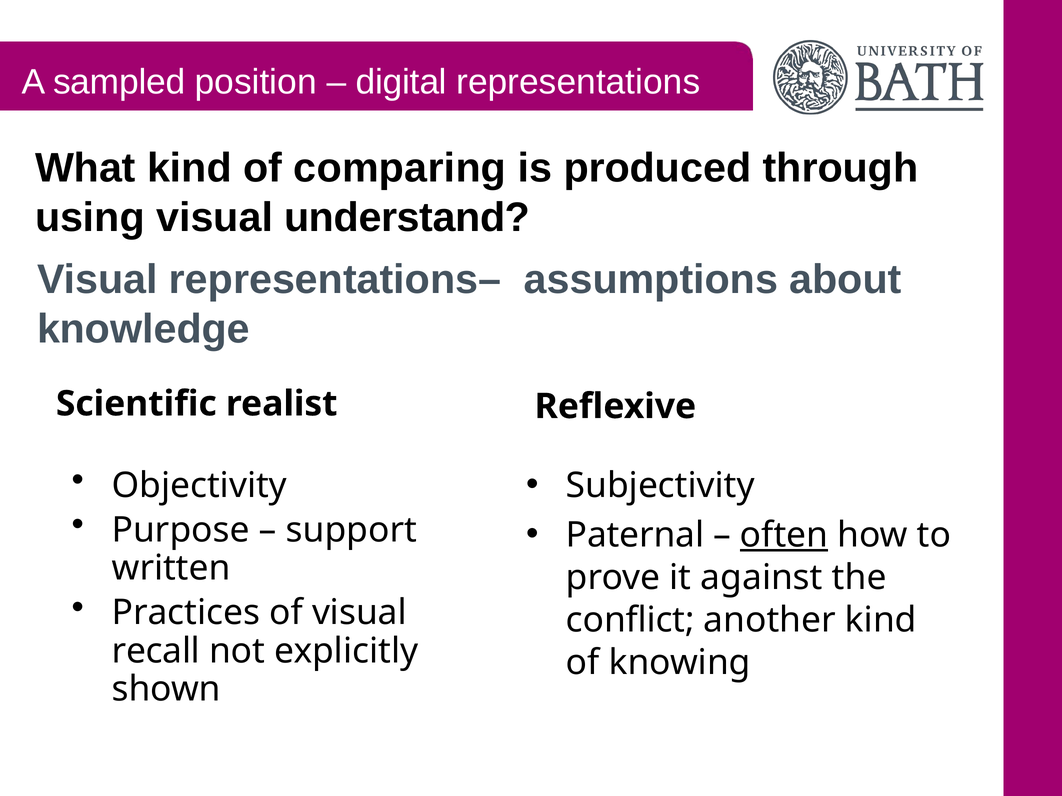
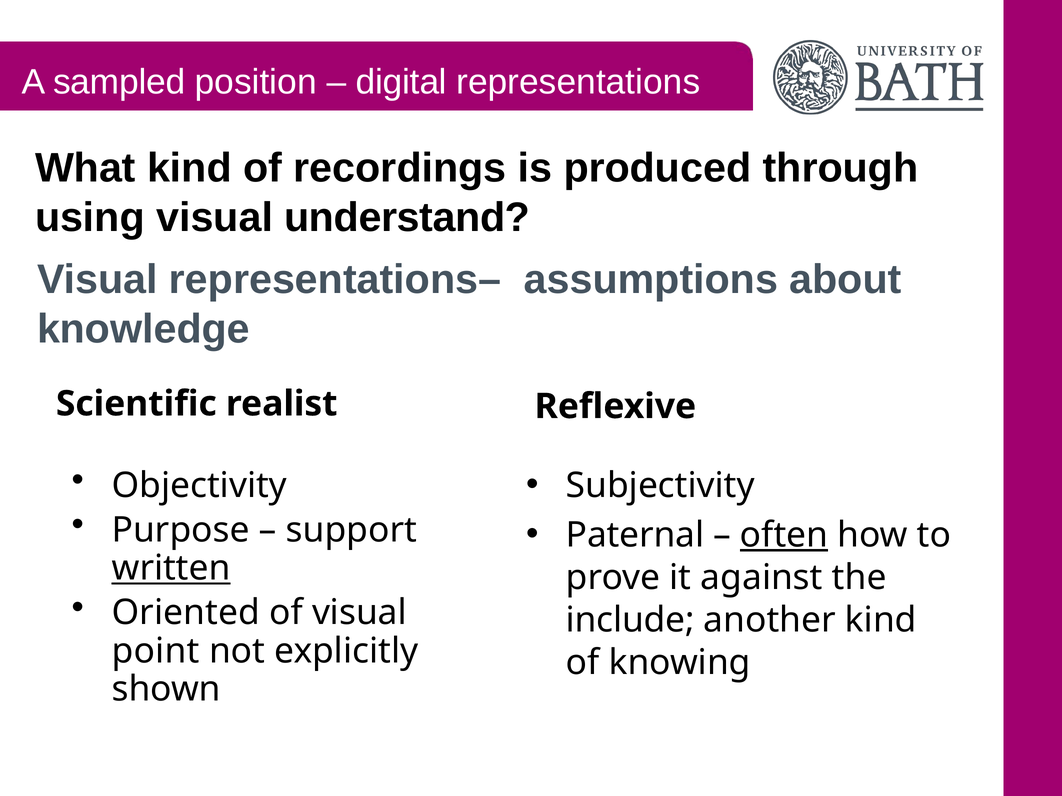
comparing: comparing -> recordings (400, 168)
written underline: none -> present (171, 569)
Practices: Practices -> Oriented (186, 613)
conflict: conflict -> include (630, 620)
recall: recall -> point (156, 651)
